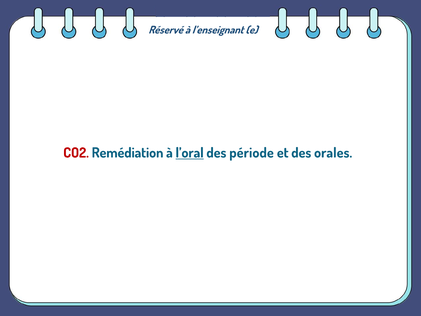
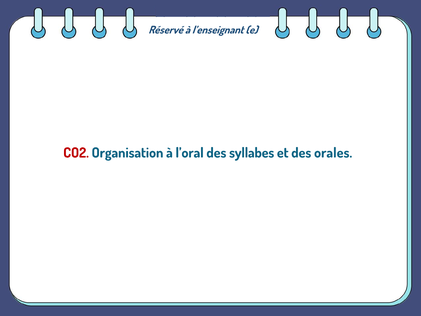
Remédiation: Remédiation -> Organisation (128, 153)
l’oral underline: present -> none (190, 153)
période: période -> syllabes (252, 153)
